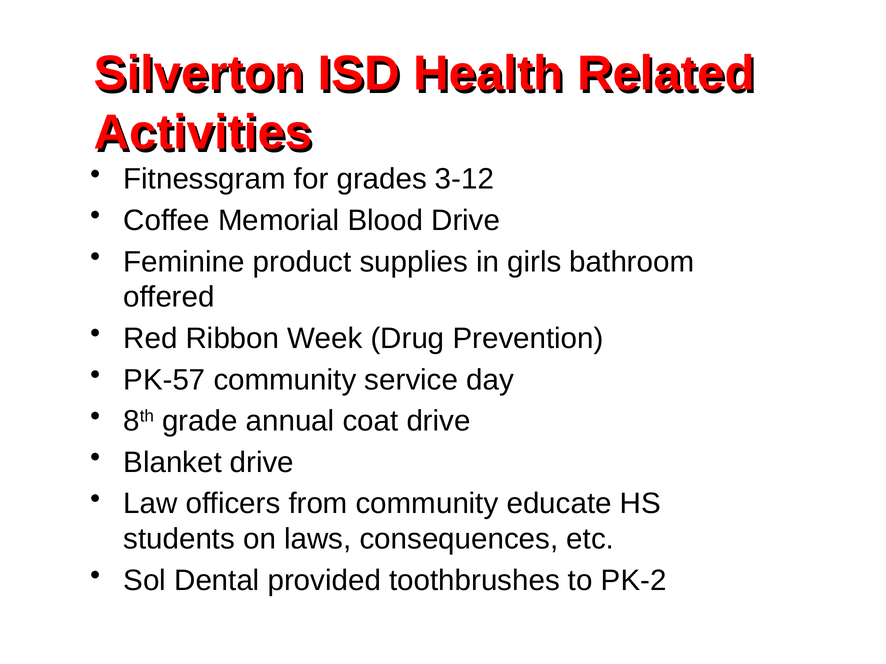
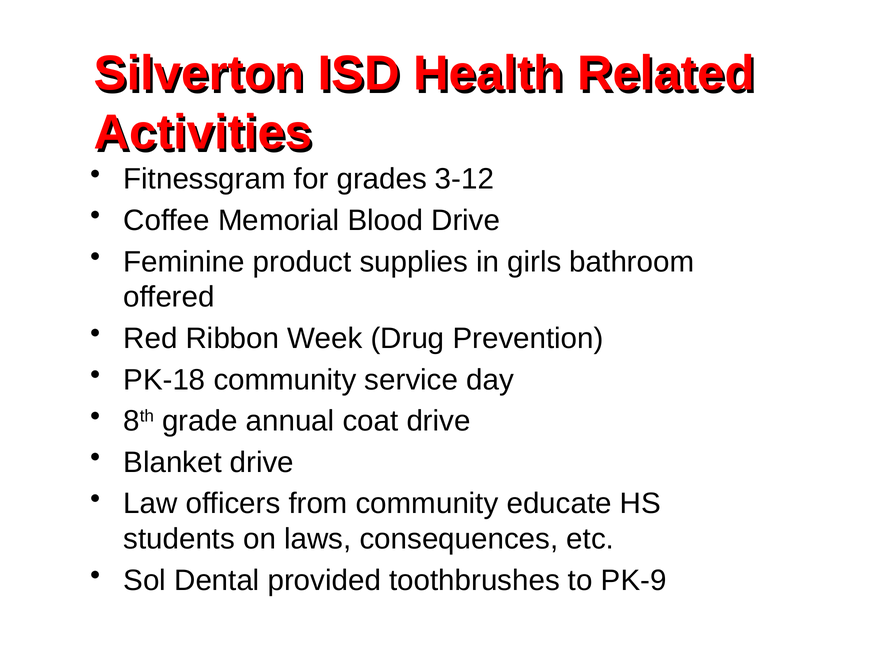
PK-57: PK-57 -> PK-18 (164, 380)
PK-2: PK-2 -> PK-9 (634, 581)
